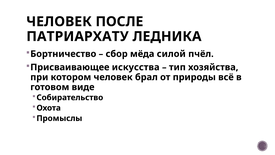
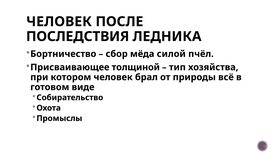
ПАТРИАРХАТУ: ПАТРИАРХАТУ -> ПОСЛЕДСТВИЯ (78, 36)
искусства: искусства -> толщиной (136, 67)
